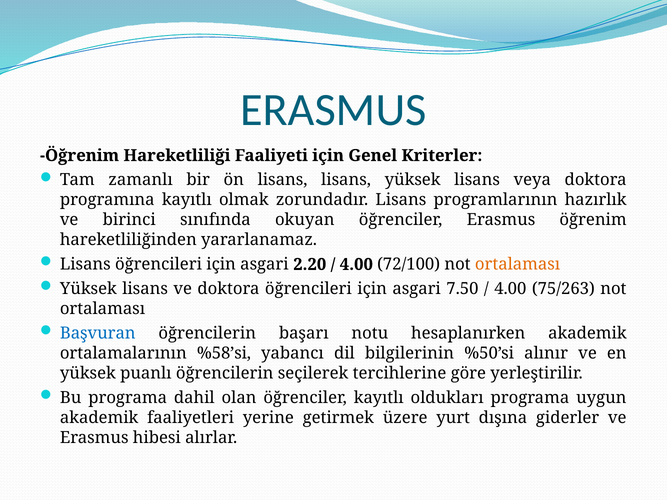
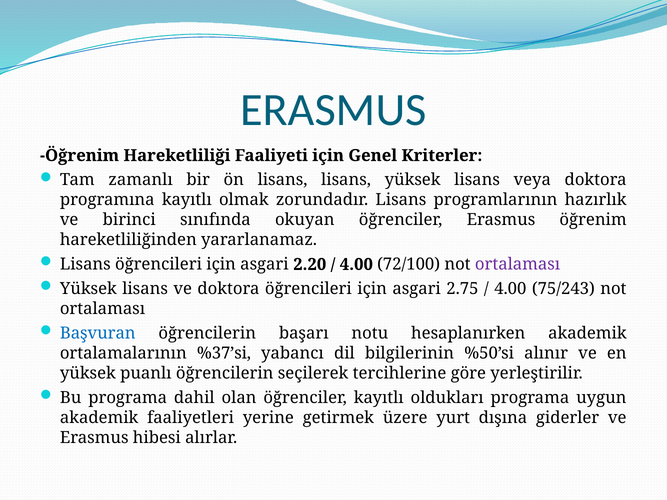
ortalaması colour: orange -> purple (518, 265)
7.50: 7.50 -> 2.75 (462, 289)
75/263: 75/263 -> 75/243 (563, 289)
%58’si: %58’si -> %37’si (224, 353)
